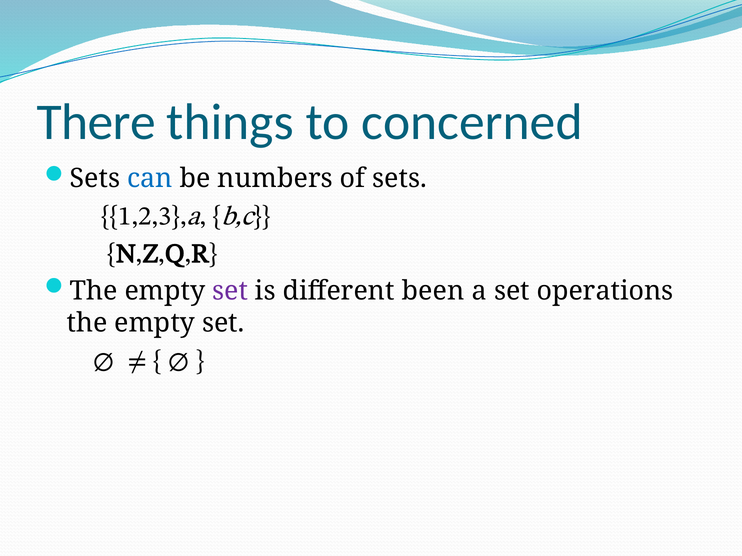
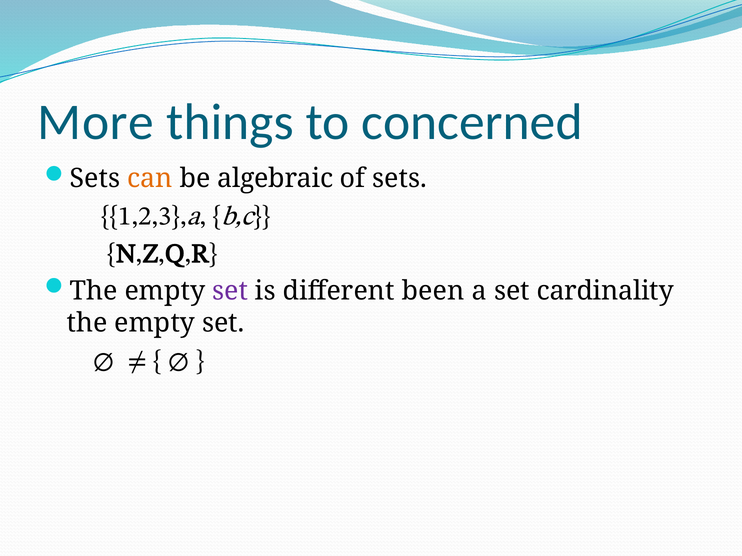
There: There -> More (96, 123)
can colour: blue -> orange (150, 179)
numbers: numbers -> algebraic (275, 179)
operations: operations -> cardinality (605, 291)
